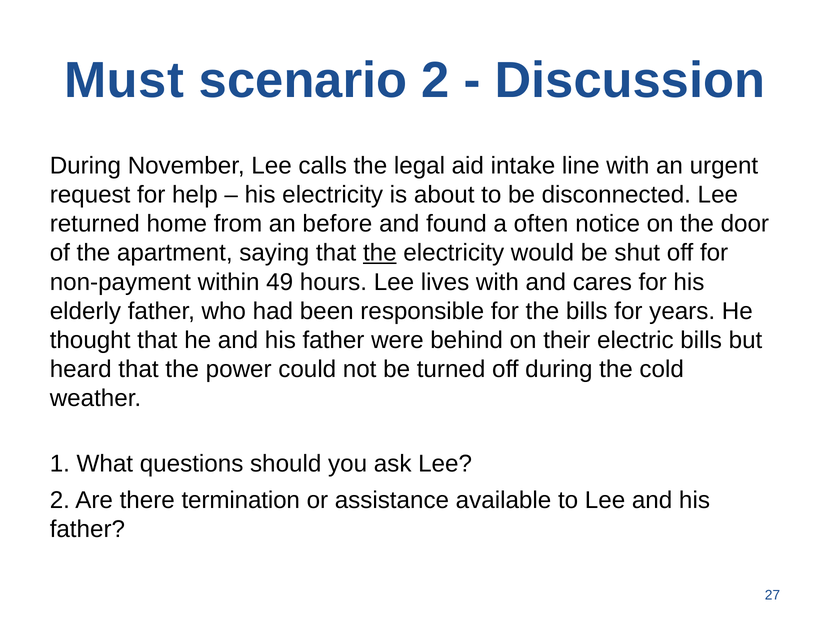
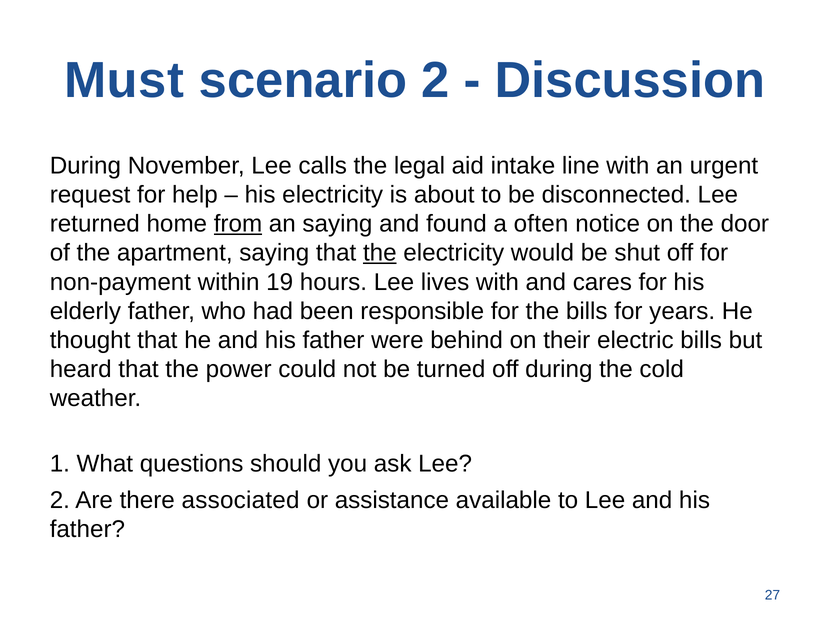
from underline: none -> present (238, 224)
an before: before -> saying (337, 224)
49: 49 -> 19 (280, 282)
termination: termination -> associated (241, 500)
